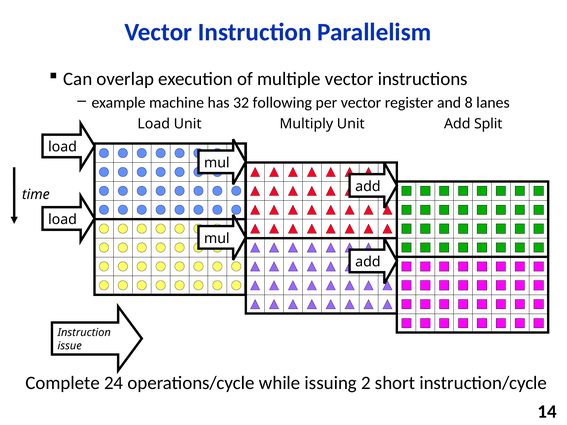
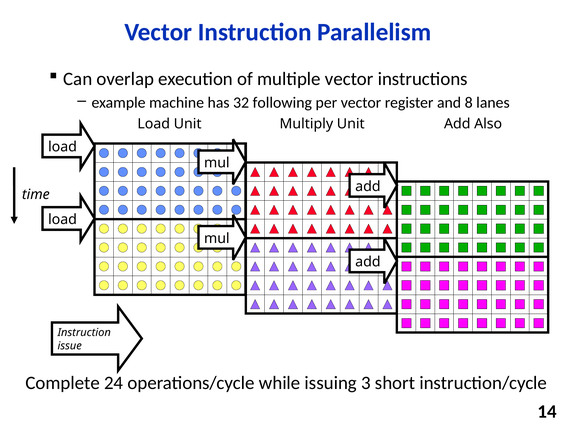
Split: Split -> Also (488, 124)
2: 2 -> 3 (366, 383)
